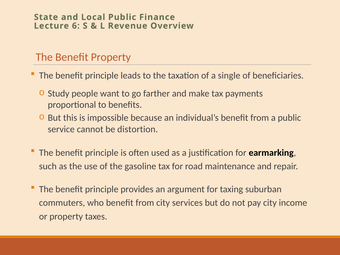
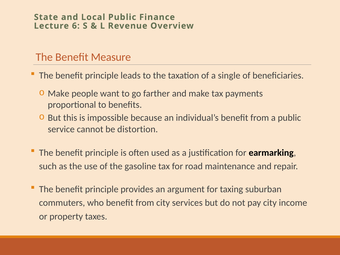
Benefit Property: Property -> Measure (111, 57)
Study: Study -> Make (59, 94)
